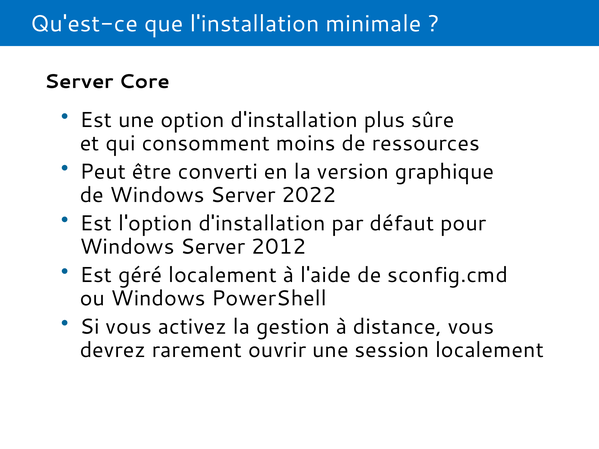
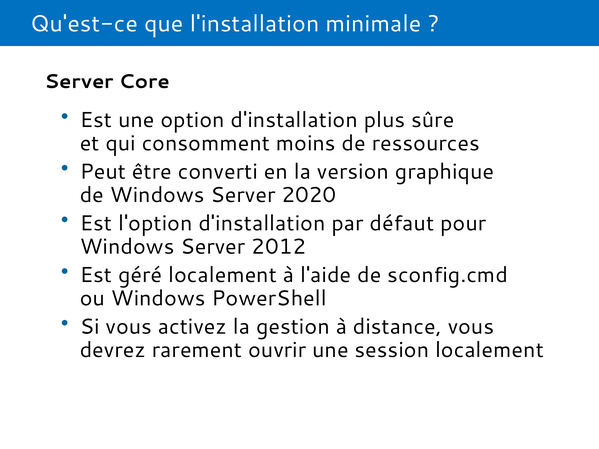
2022: 2022 -> 2020 (309, 195)
